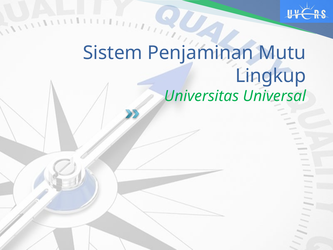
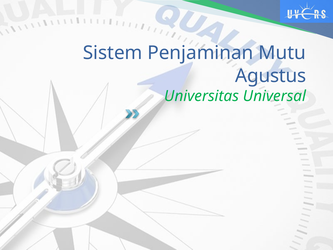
Lingkup: Lingkup -> Agustus (271, 76)
